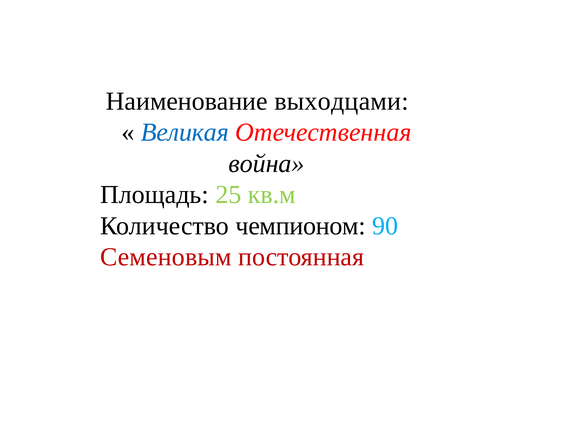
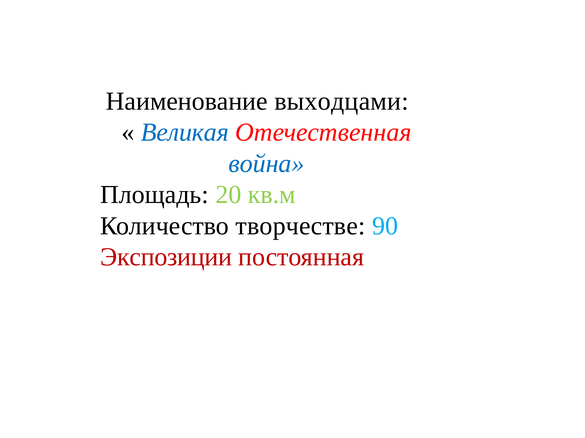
война colour: black -> blue (267, 164)
25: 25 -> 20 (228, 195)
чемпионом: чемпионом -> творчестве (300, 226)
Семеновым: Семеновым -> Экспозиции (166, 257)
